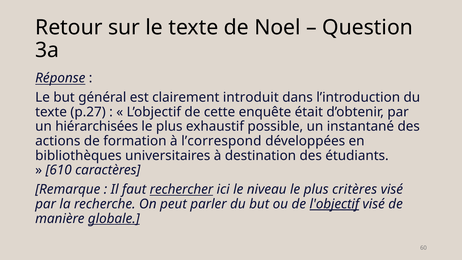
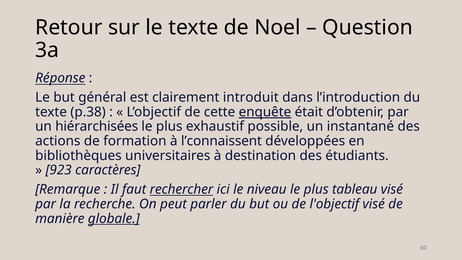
p.27: p.27 -> p.38 (88, 112)
enquête underline: none -> present (265, 112)
l’correspond: l’correspond -> l’connaissent (221, 141)
610: 610 -> 923 (59, 170)
critères: critères -> tableau (355, 189)
l'objectif underline: present -> none (334, 204)
